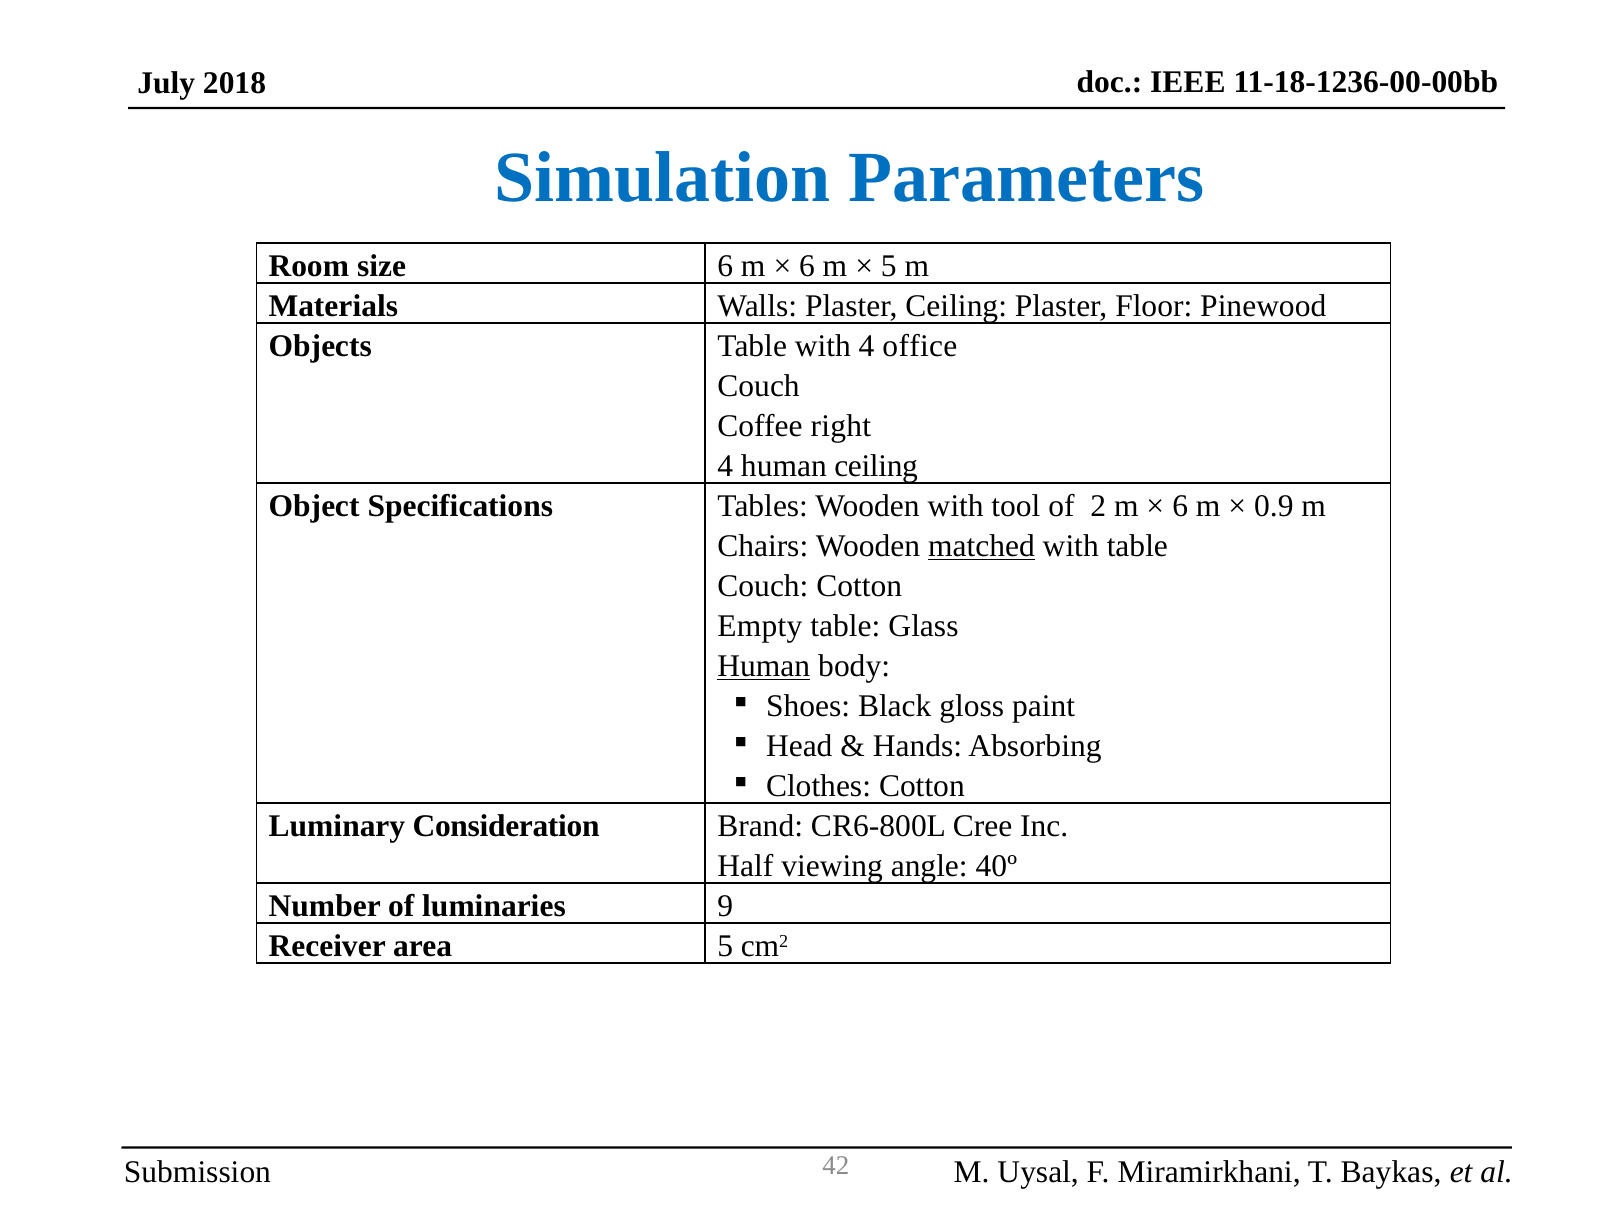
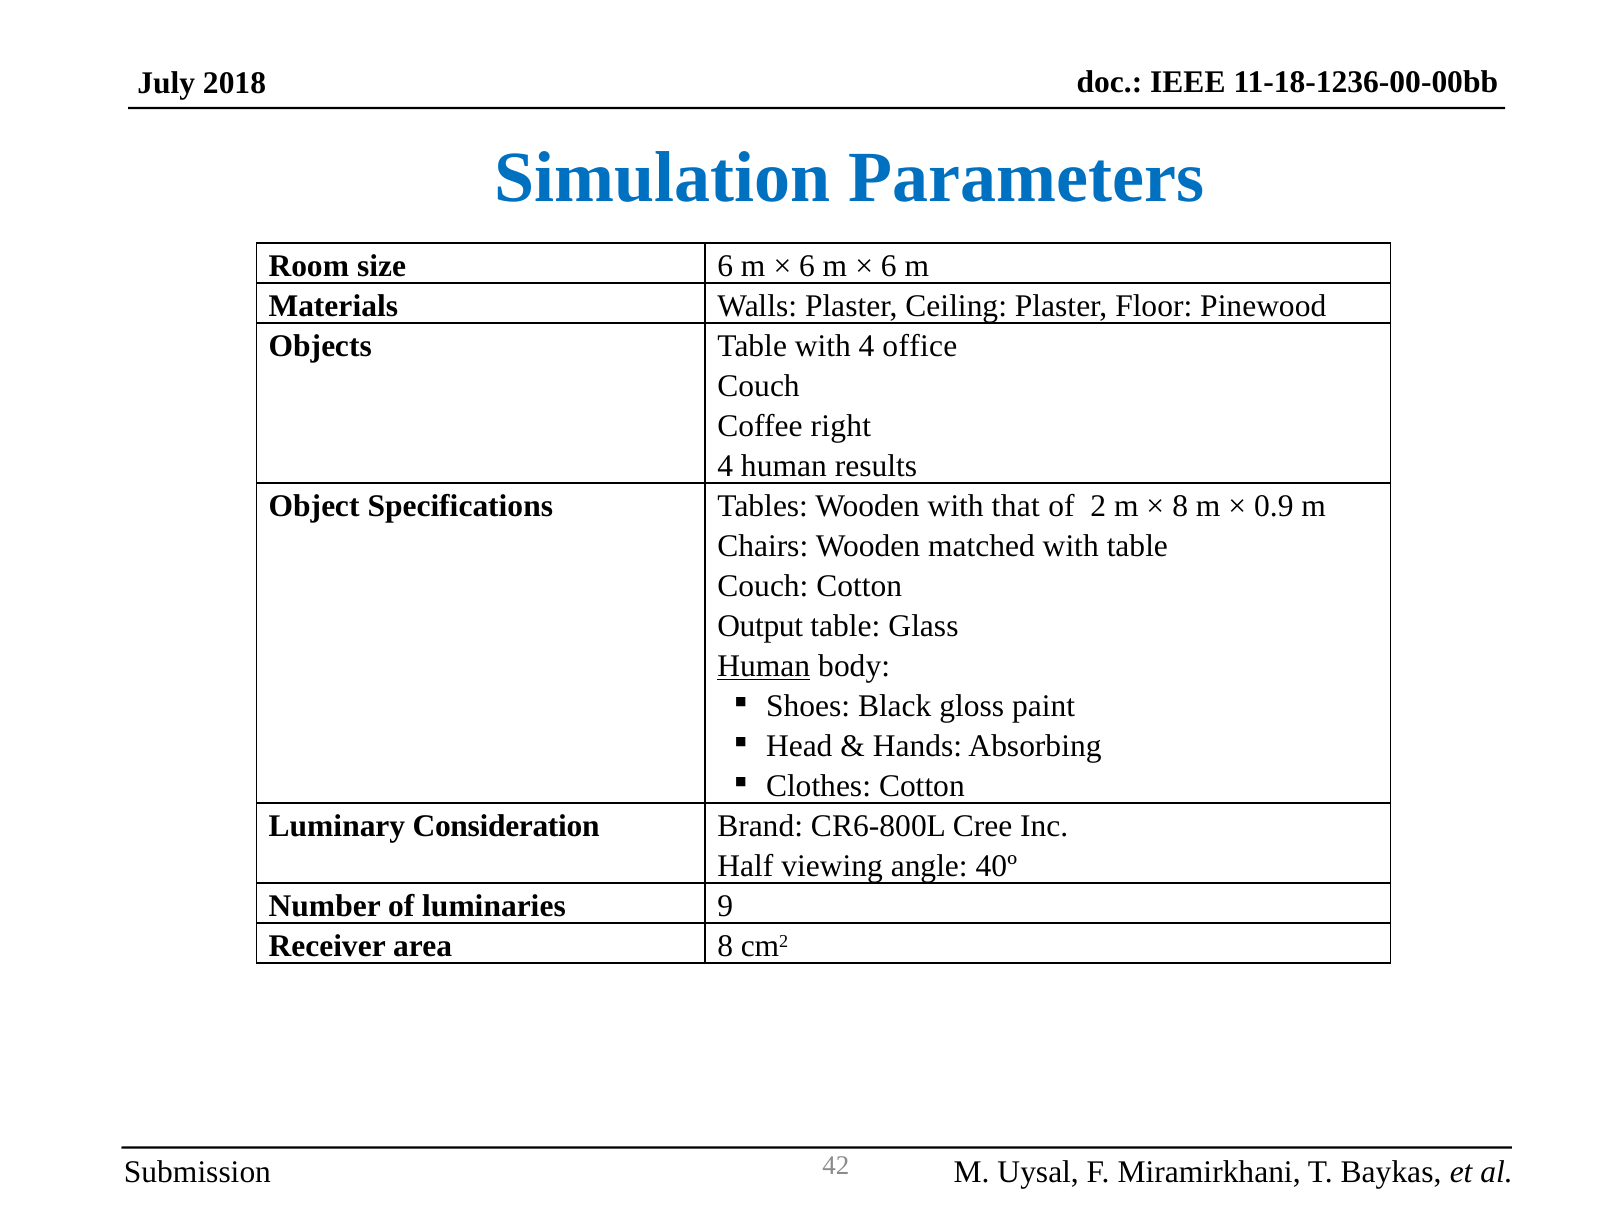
5: 5 -> 6 (889, 266)
human ceiling: ceiling -> results (876, 466)
tool: tool -> that (1016, 506)
6: 6 -> 8 (1180, 506)
matched underline: present -> none (981, 546)
Empty: Empty -> Output (760, 626)
area 5: 5 -> 8 (725, 946)
